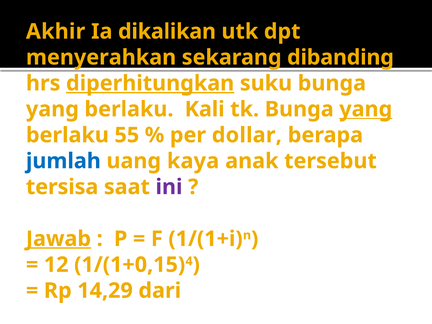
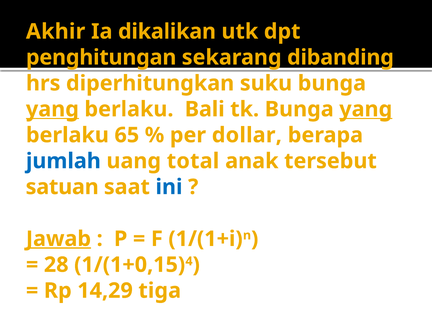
menyerahkan: menyerahkan -> penghitungan (101, 57)
diperhitungkan underline: present -> none (150, 83)
yang underline: none -> present (52, 109)
Kali: Kali -> Bali (205, 109)
55: 55 -> 65 (127, 135)
kaya: kaya -> total (193, 161)
tersisa: tersisa -> satuan (62, 187)
ini colour: purple -> blue (169, 187)
12: 12 -> 28 (56, 265)
dari: dari -> tiga (160, 291)
